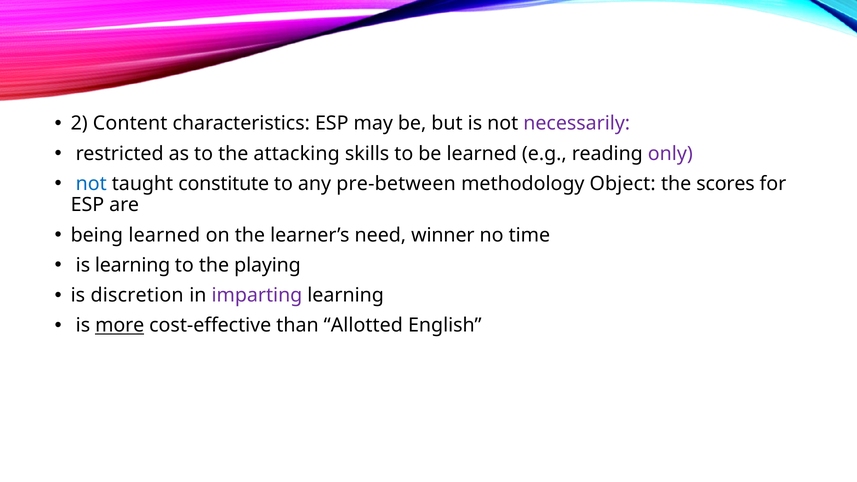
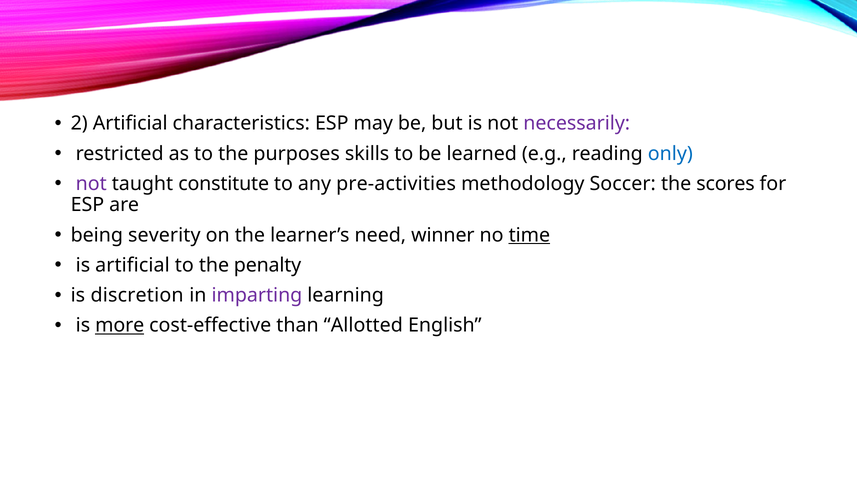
2 Content: Content -> Artificial (130, 123)
attacking: attacking -> purposes (297, 154)
only colour: purple -> blue (670, 154)
not colour: blue -> purple (91, 184)
pre-between: pre-between -> pre-activities (396, 184)
Object: Object -> Soccer (623, 184)
being learned: learned -> severity (164, 235)
time underline: none -> present (529, 235)
is learning: learning -> artificial (132, 265)
playing: playing -> penalty (268, 265)
